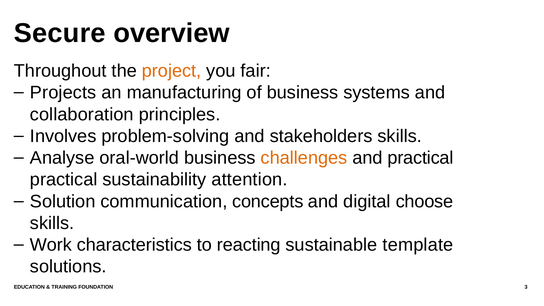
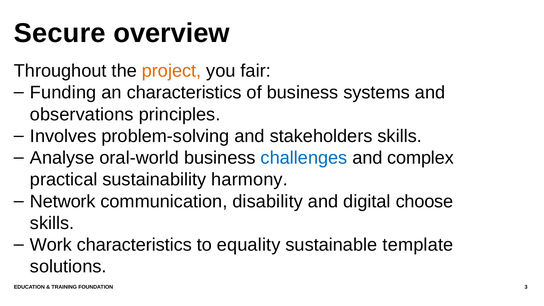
Projects: Projects -> Funding (63, 93)
an manufacturing: manufacturing -> characteristics (184, 93)
collaboration: collaboration -> observations (82, 114)
challenges colour: orange -> blue (304, 158)
and practical: practical -> complex (421, 158)
attention: attention -> harmony (250, 180)
Solution: Solution -> Network (63, 201)
concepts: concepts -> disability (268, 201)
reacting: reacting -> equality (249, 245)
